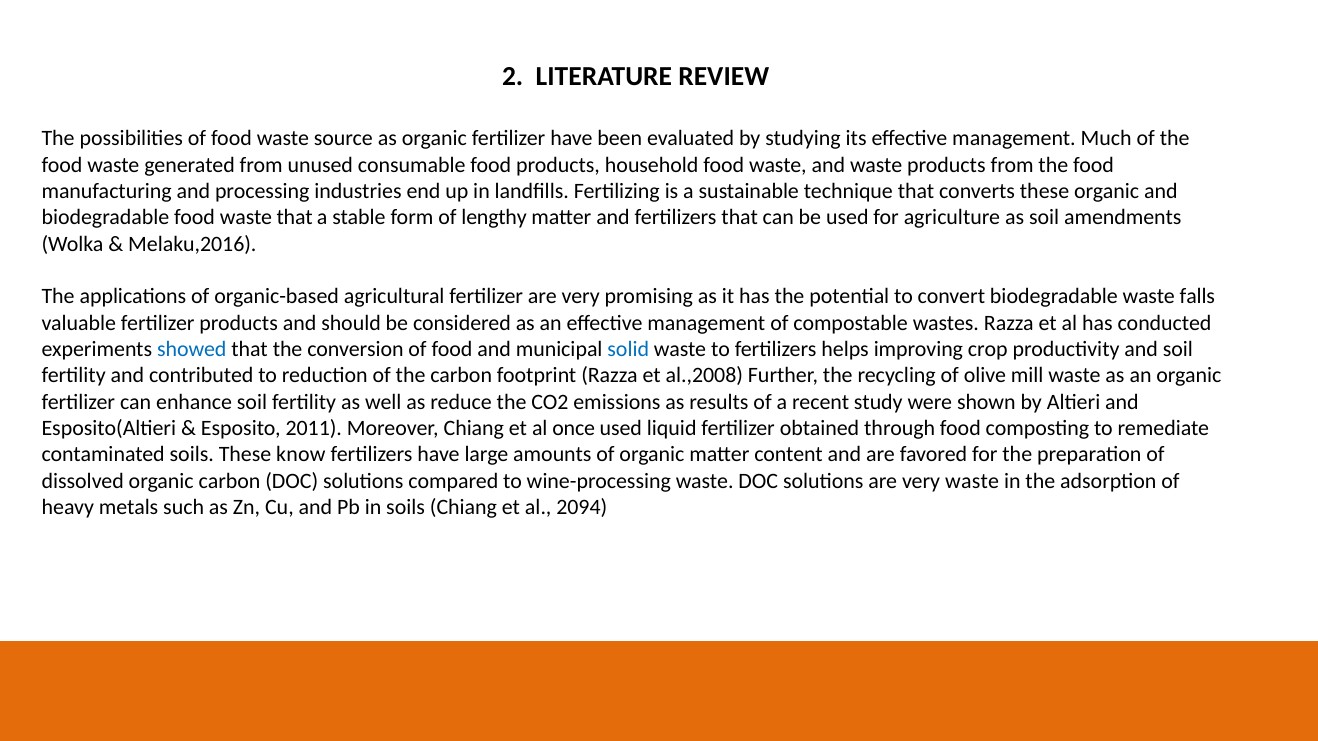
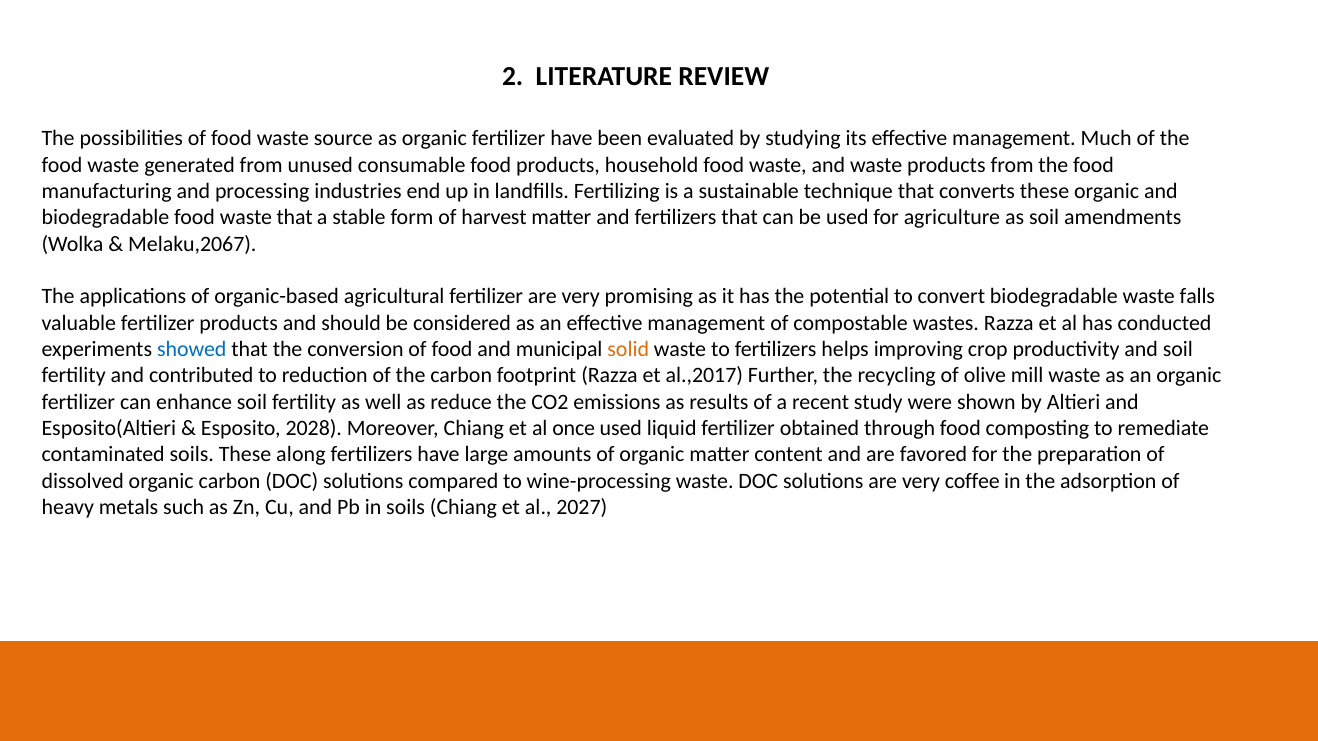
lengthy: lengthy -> harvest (494, 218)
Melaku,2016: Melaku,2016 -> Melaku,2067 (192, 244)
solid colour: blue -> orange (628, 349)
al.,2008: al.,2008 -> al.,2017 (704, 376)
2011: 2011 -> 2028 (314, 428)
know: know -> along (301, 455)
very waste: waste -> coffee (972, 481)
2094: 2094 -> 2027 (582, 507)
